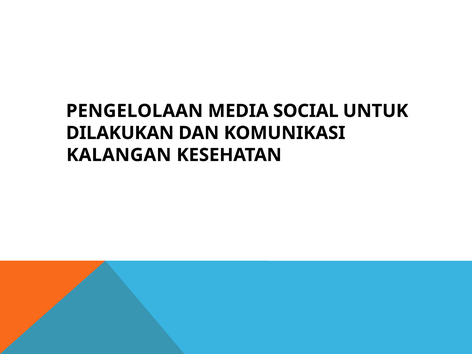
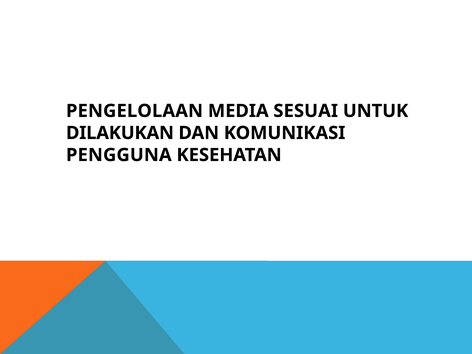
SOCIAL: SOCIAL -> SESUAI (306, 111)
KALANGAN: KALANGAN -> PENGGUNA (119, 155)
